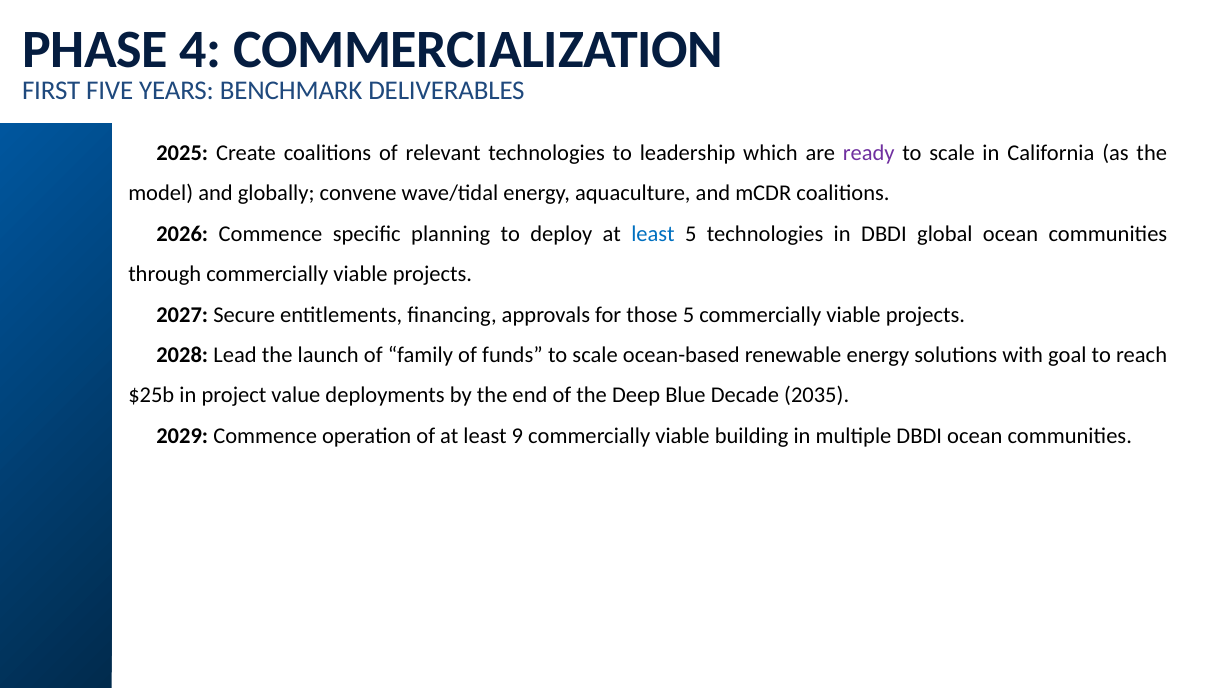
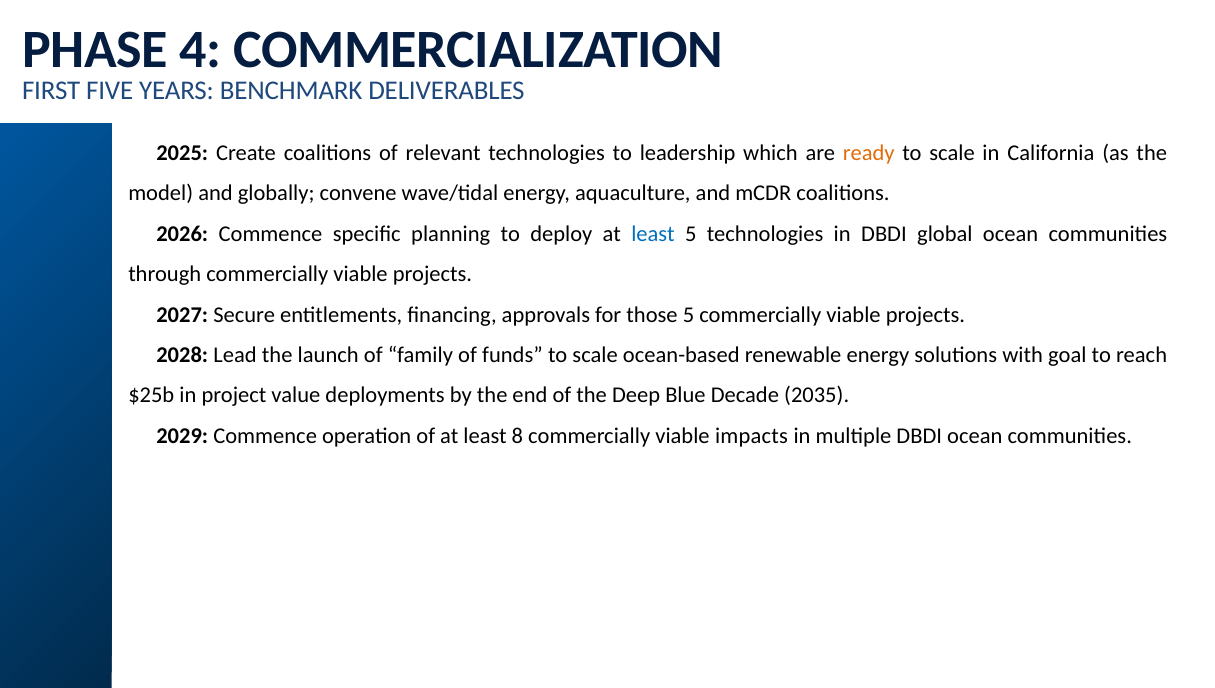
ready colour: purple -> orange (869, 153)
9: 9 -> 8 (517, 436)
building: building -> impacts (751, 436)
